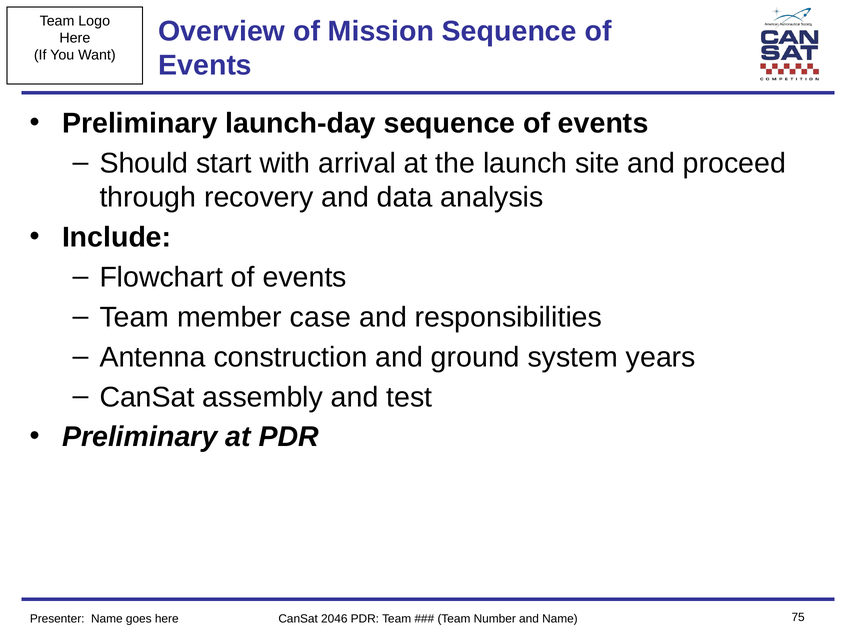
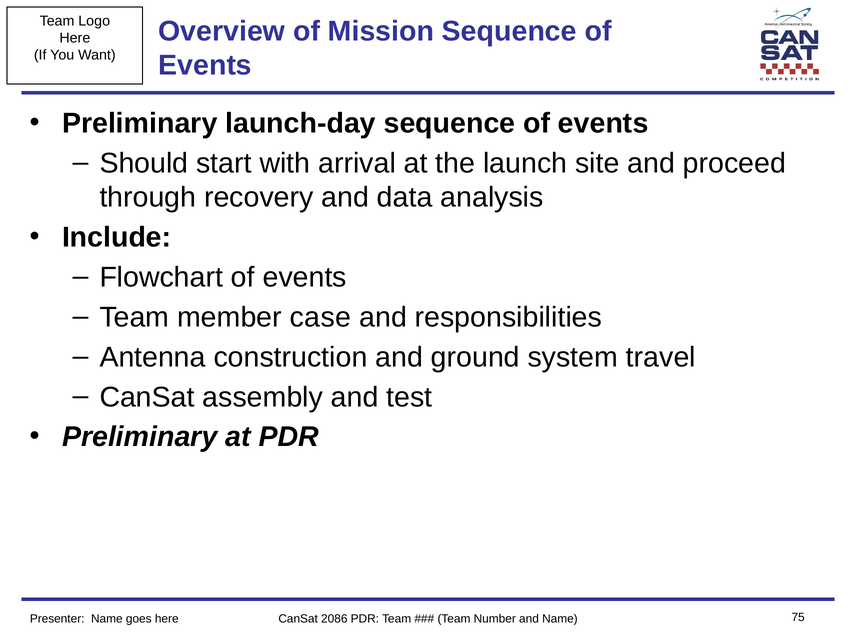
years: years -> travel (661, 357)
2046: 2046 -> 2086 (334, 619)
